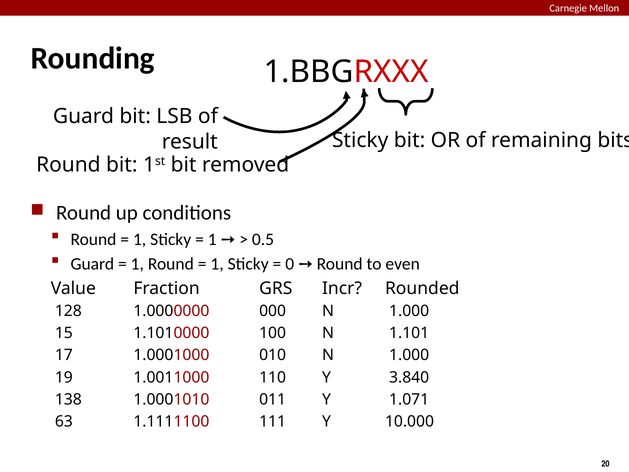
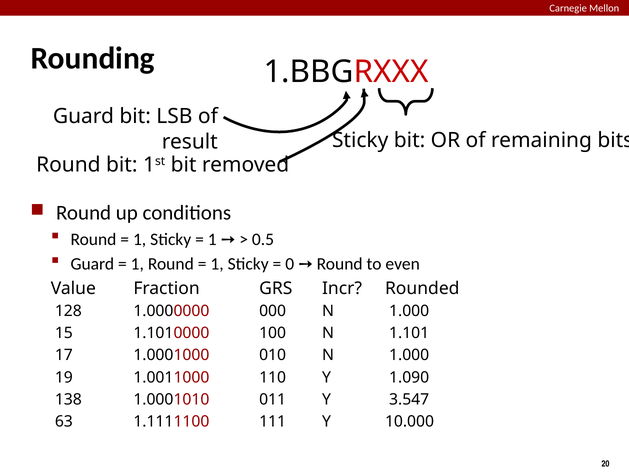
3.840: 3.840 -> 1.090 (409, 377)
1.071: 1.071 -> 3.547 (409, 399)
